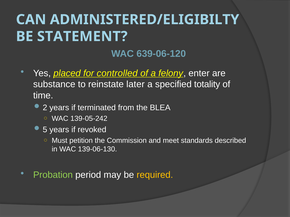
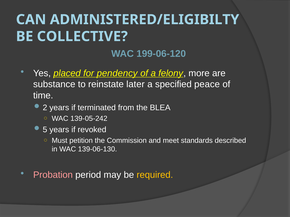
STATEMENT: STATEMENT -> COLLECTIVE (82, 37)
639-06-120: 639-06-120 -> 199-06-120 (161, 54)
controlled: controlled -> pendency (117, 73)
enter: enter -> more (199, 73)
totality: totality -> peace (207, 84)
Probation colour: light green -> pink (53, 175)
